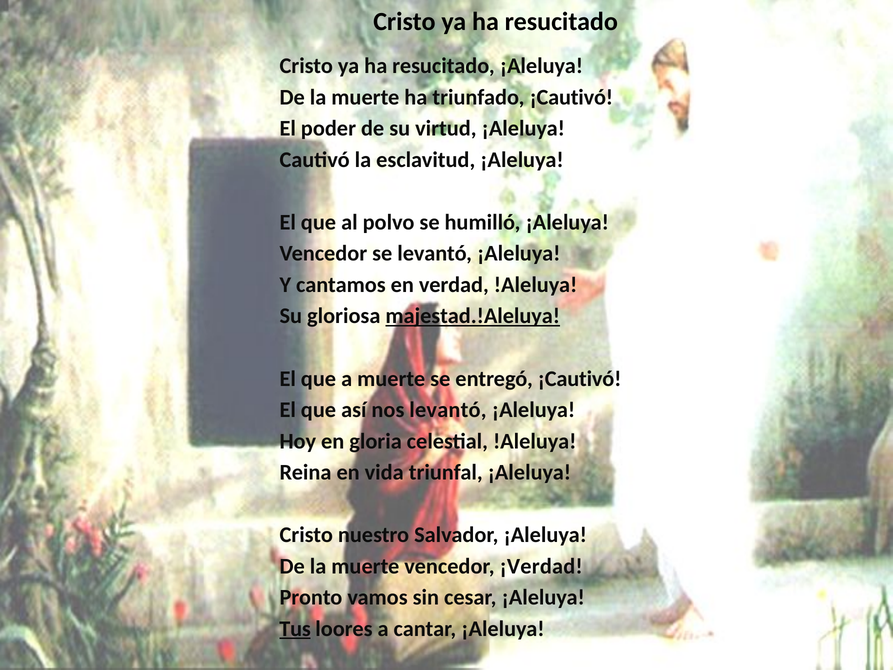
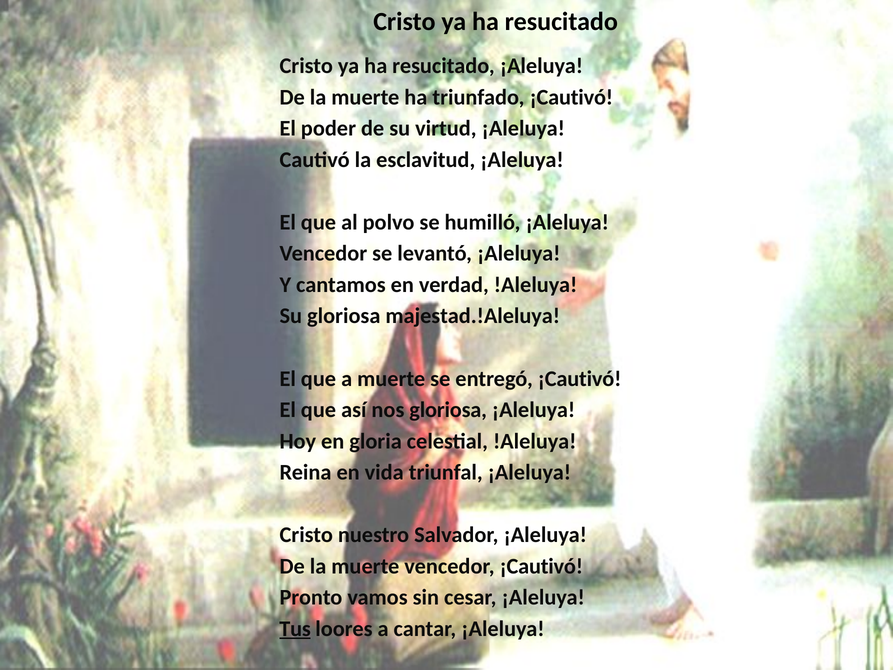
majestad.!Aleluya underline: present -> none (473, 316)
nos levantó: levantó -> gloriosa (448, 410)
vencedor ¡Verdad: ¡Verdad -> ¡Cautivó (541, 566)
